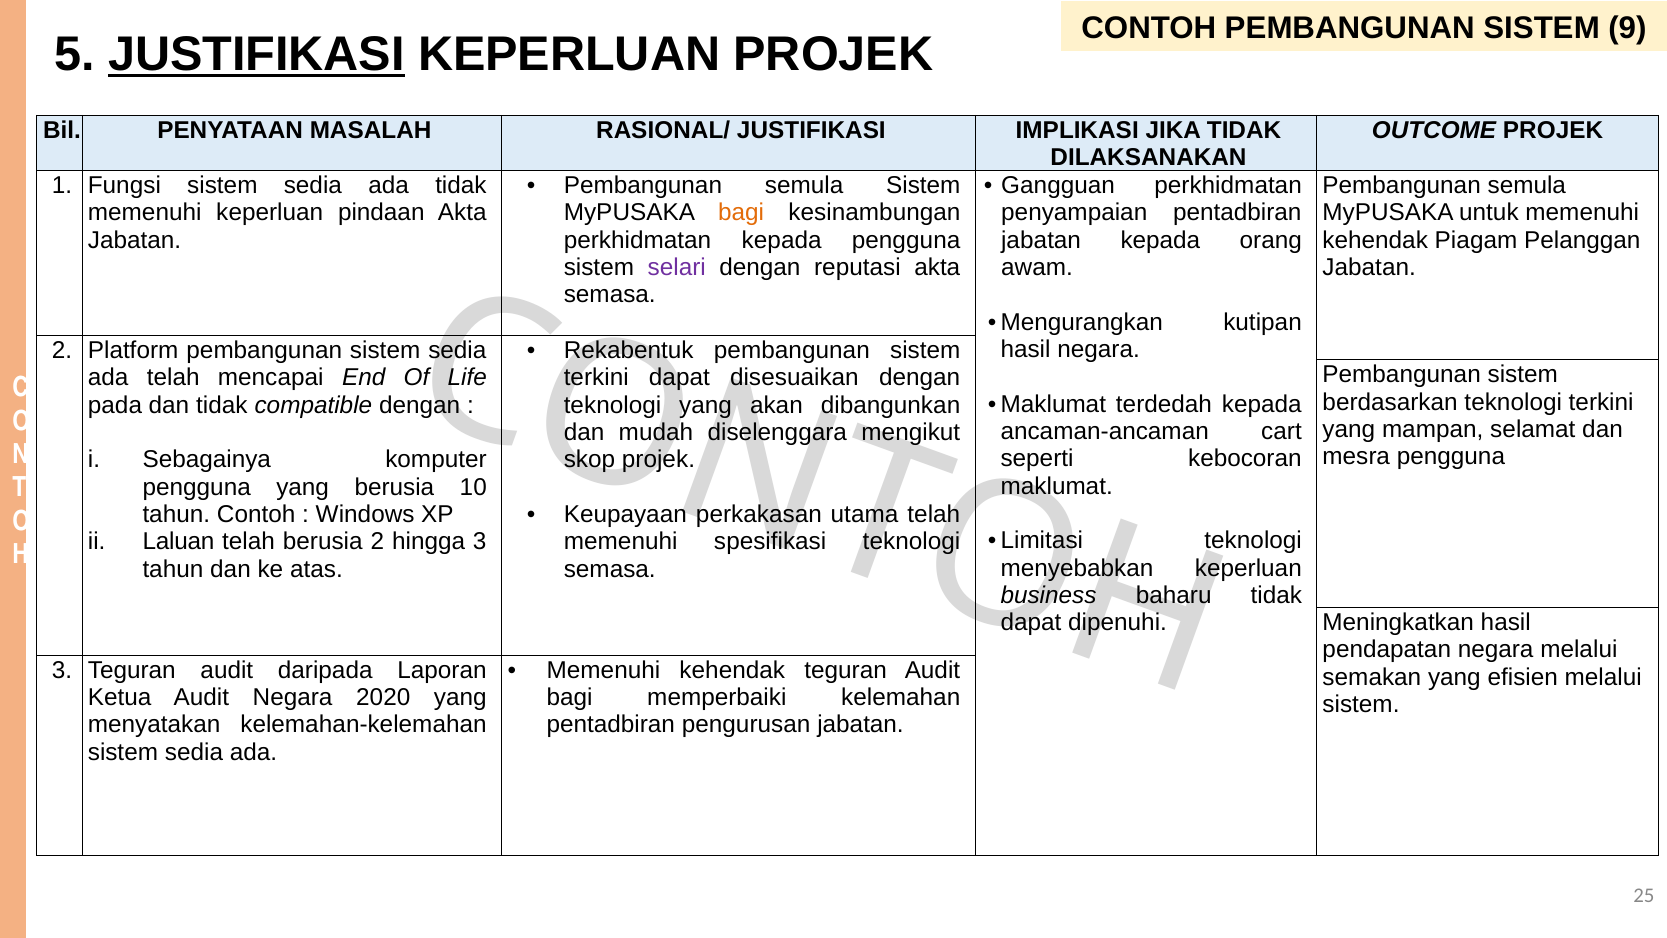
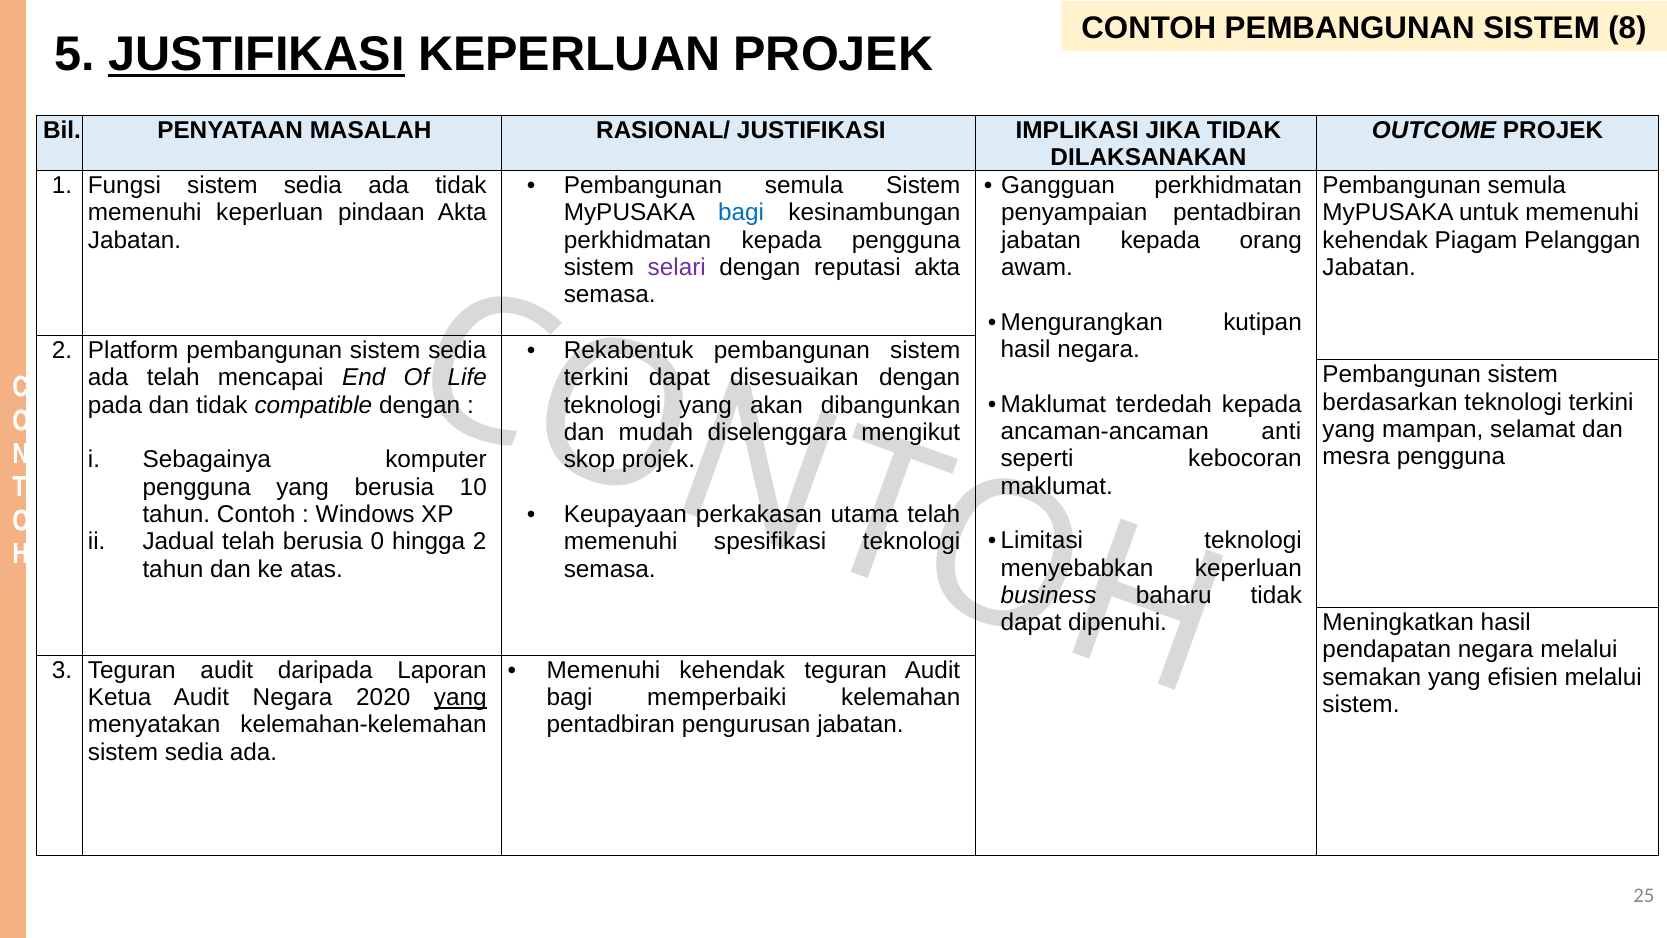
9: 9 -> 8 (1627, 28)
bagi colour: orange -> blue (741, 213)
cart: cart -> anti (1281, 431)
Laluan: Laluan -> Jadual (178, 541)
berusia 2: 2 -> 0 (377, 541)
hingga 3: 3 -> 2 (480, 541)
yang underline: none -> present (460, 697)
